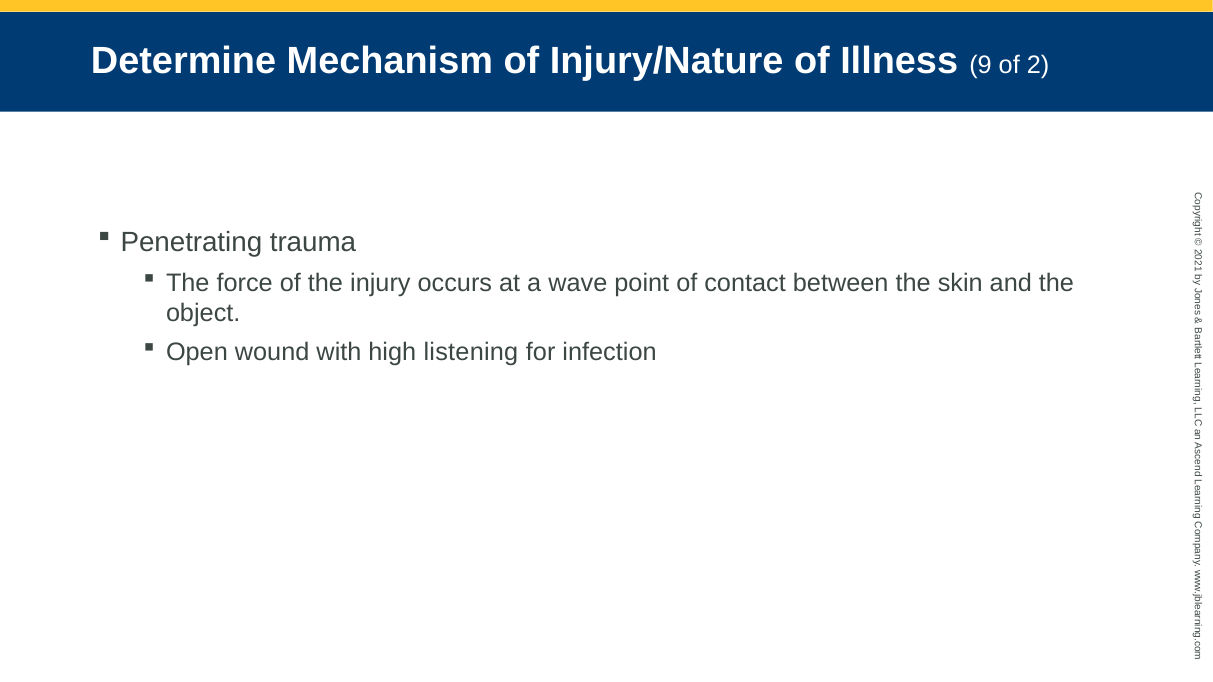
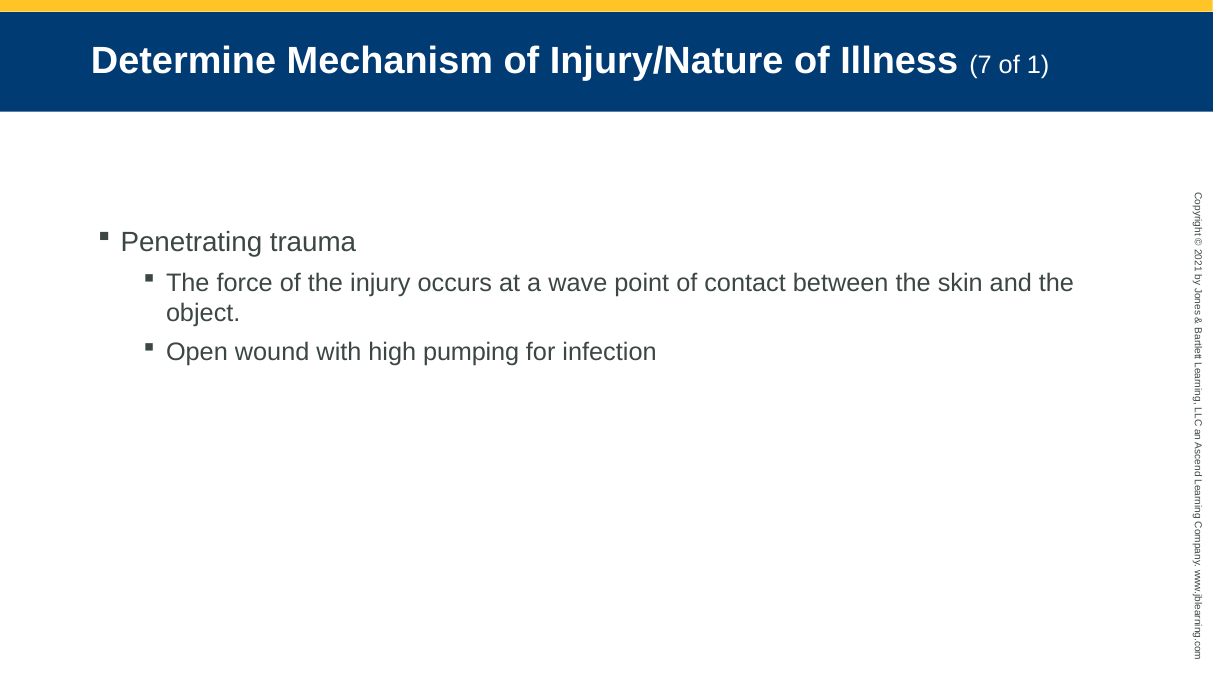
9: 9 -> 7 (981, 65)
of 2: 2 -> 1 (1038, 65)
listening: listening -> pumping (471, 352)
